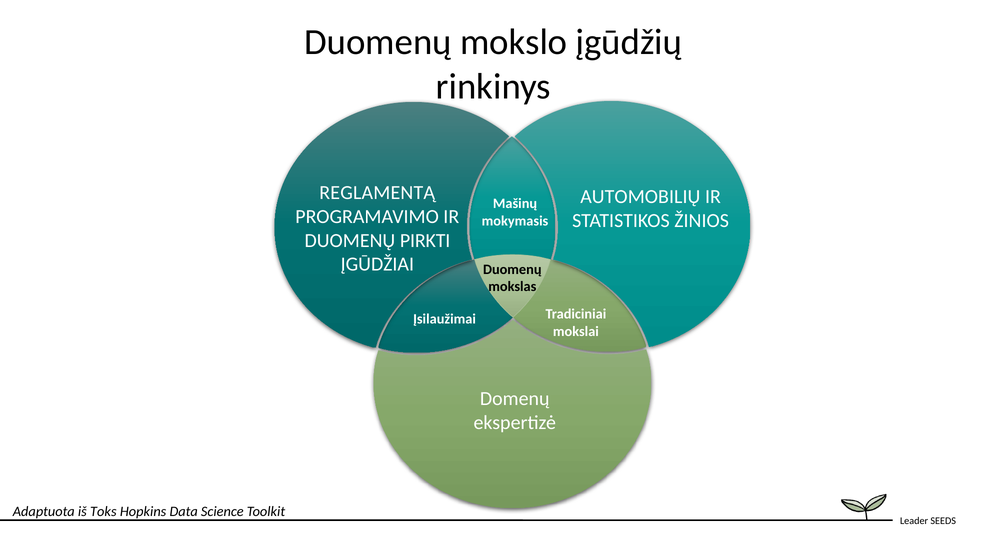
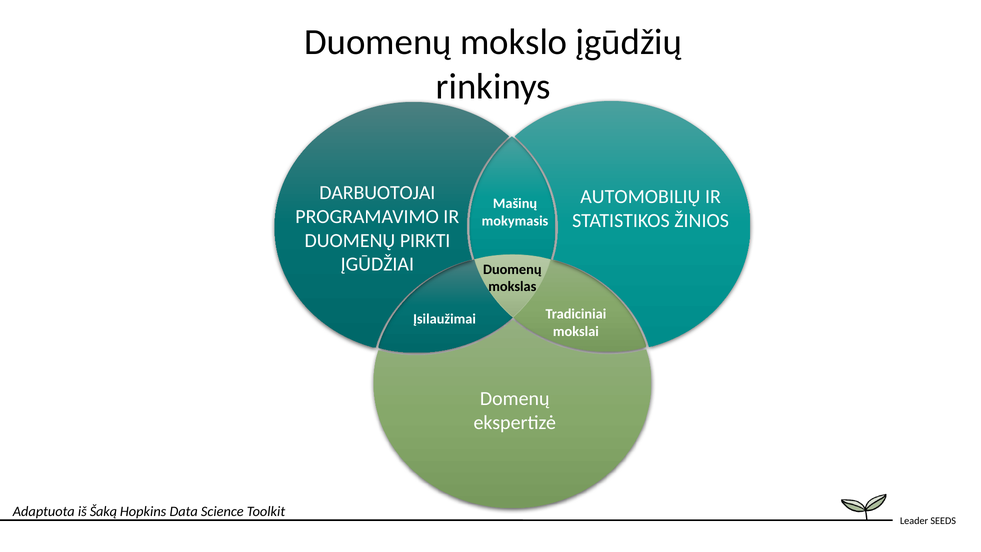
REGLAMENTĄ: REGLAMENTĄ -> DARBUOTOJAI (377, 193)
Toks: Toks -> Šaką (103, 511)
